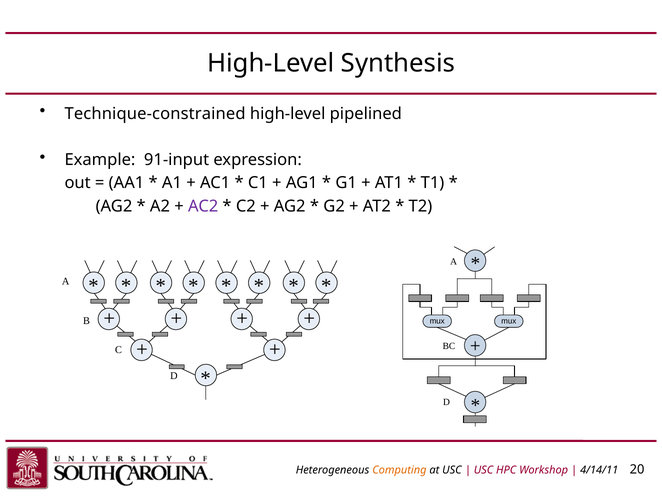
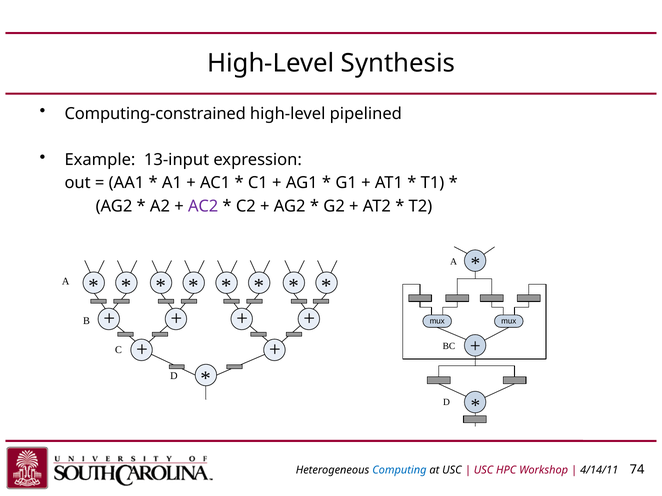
Technique-constrained: Technique-constrained -> Computing-constrained (155, 114)
91-input: 91-input -> 13-input (177, 160)
Computing colour: orange -> blue (399, 470)
20: 20 -> 74 (637, 470)
